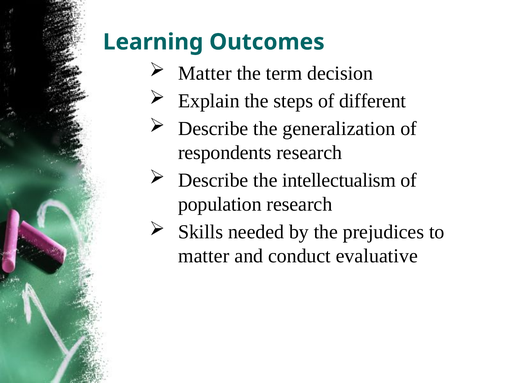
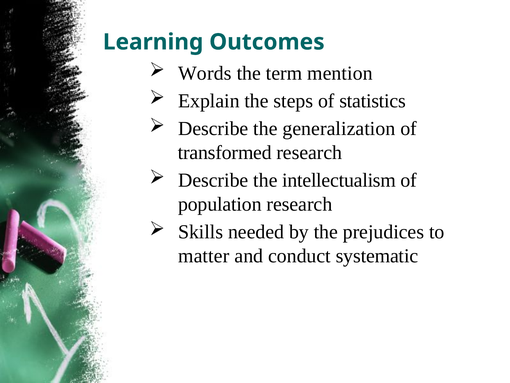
Matter: Matter -> Words (205, 73)
decision: decision -> mention (340, 73)
different: different -> statistics (373, 101)
respondents: respondents -> transformed (225, 152)
evaluative: evaluative -> systematic (377, 256)
